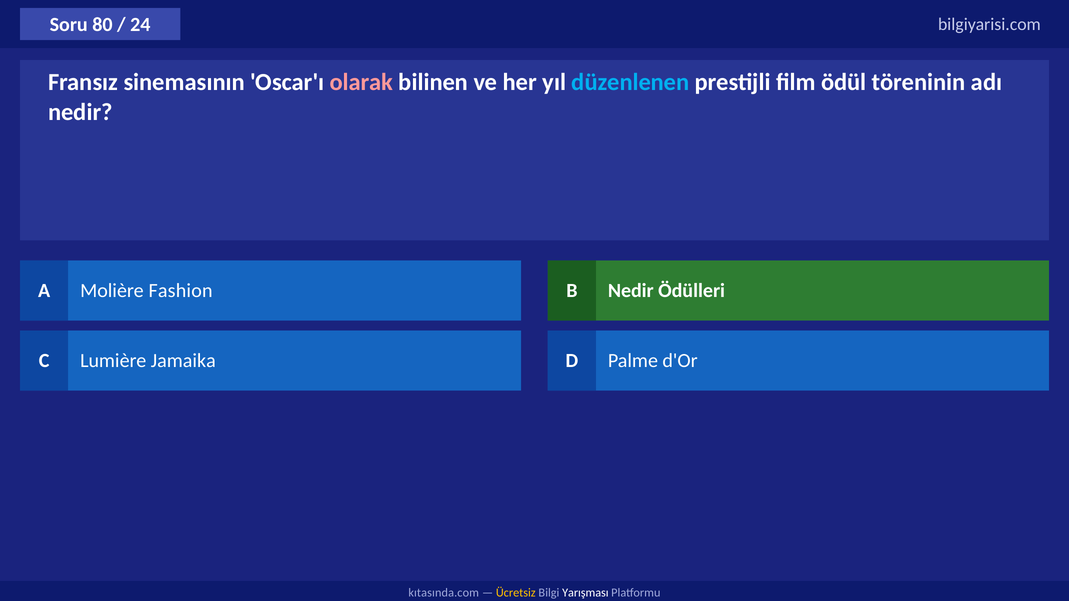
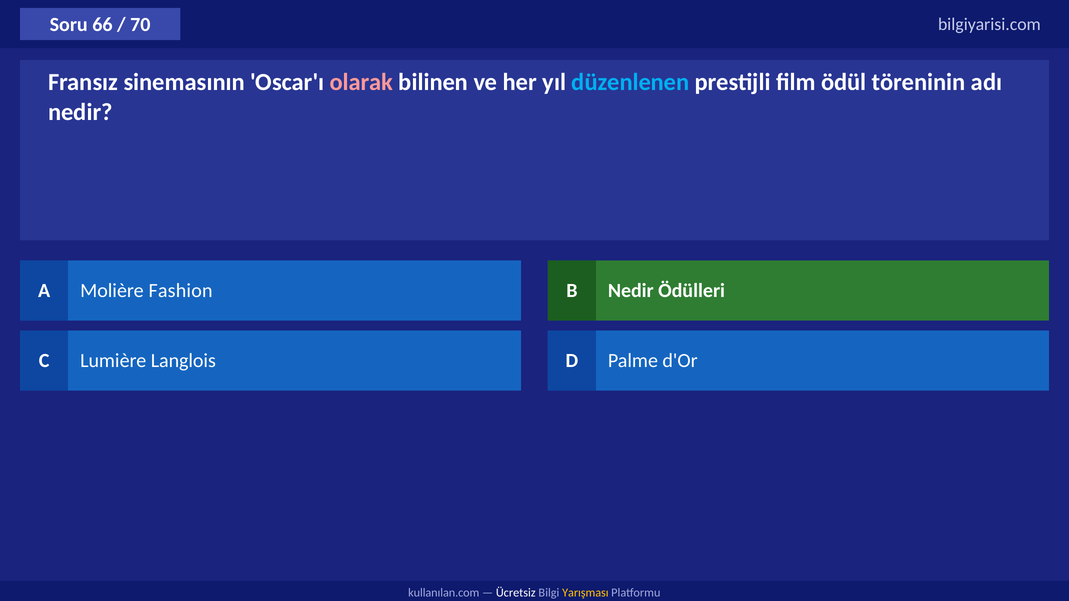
80: 80 -> 66 (102, 24)
24: 24 -> 70 (140, 24)
Jamaika: Jamaika -> Langlois (183, 361)
kıtasında.com: kıtasında.com -> kullanılan.com (444, 593)
Ücretsiz colour: yellow -> white (516, 593)
Yarışması colour: white -> yellow (585, 593)
